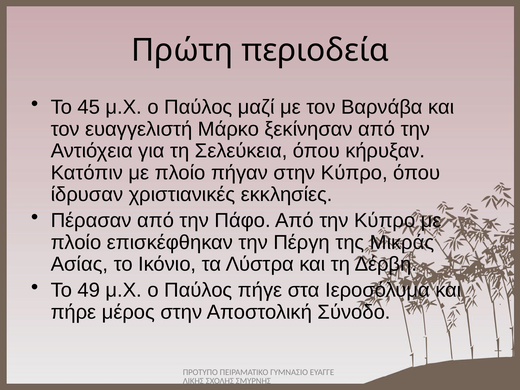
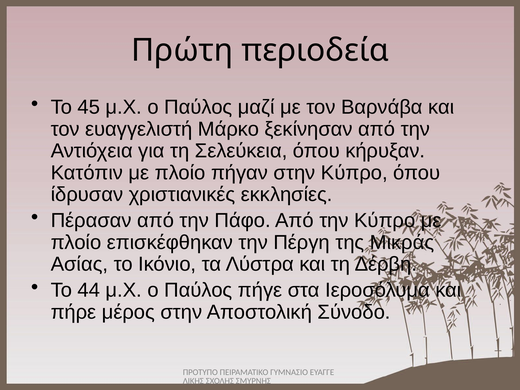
49: 49 -> 44 (89, 290)
